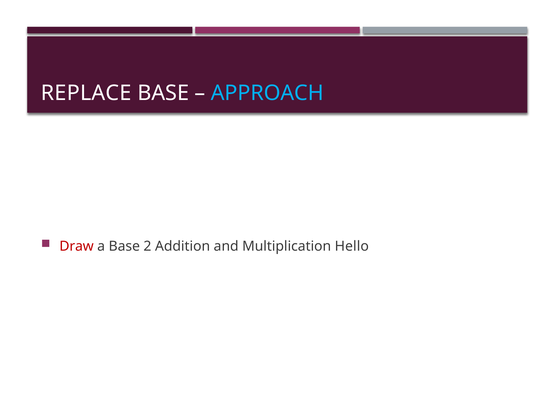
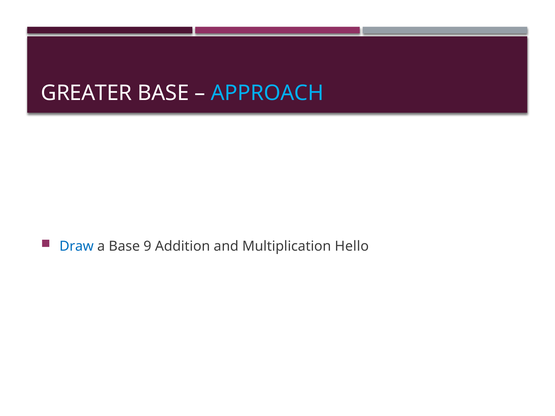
REPLACE: REPLACE -> GREATER (86, 93)
Draw colour: red -> blue (77, 246)
2: 2 -> 9 (147, 246)
